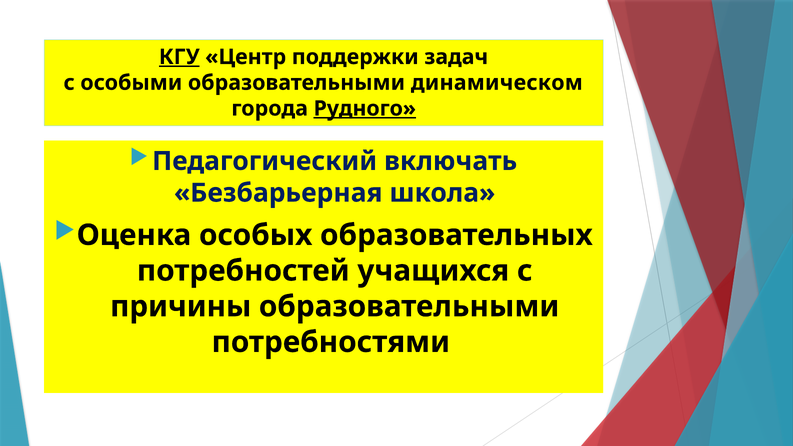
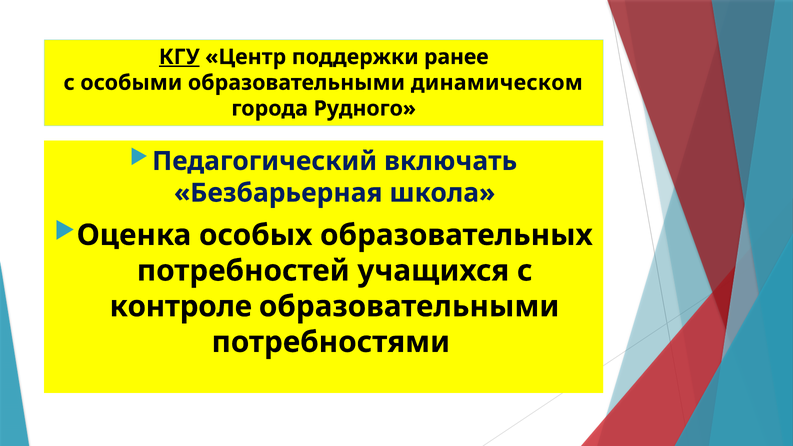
задач: задач -> ранее (456, 57)
Рудного underline: present -> none (365, 109)
причины: причины -> контроле (181, 307)
